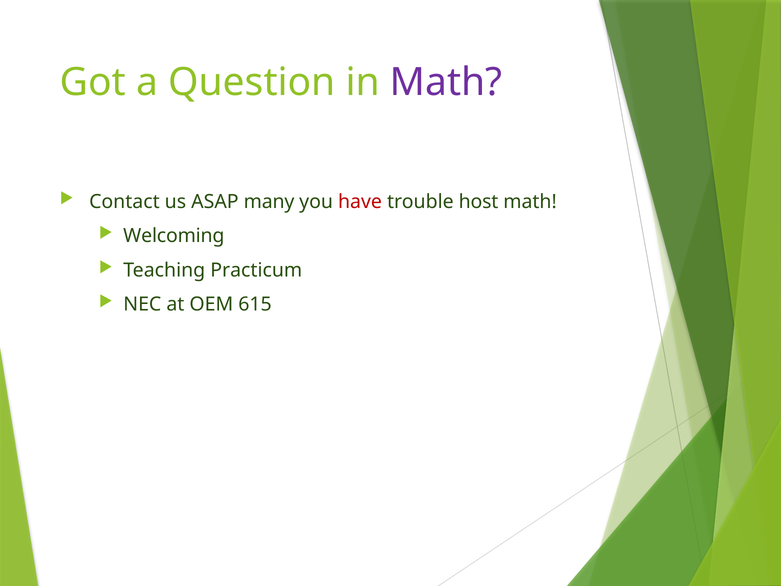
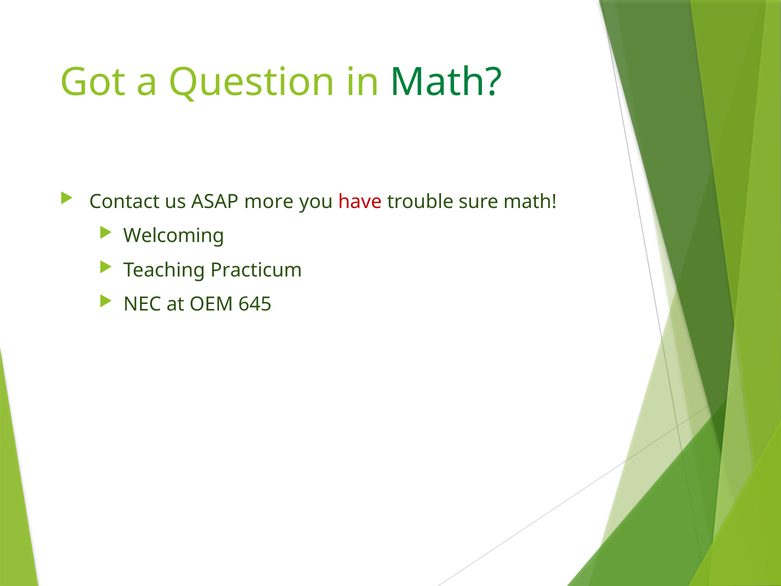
Math colour: purple -> green (446, 82)
many: many -> more (269, 202)
host: host -> sure (479, 202)
615: 615 -> 645 (255, 304)
